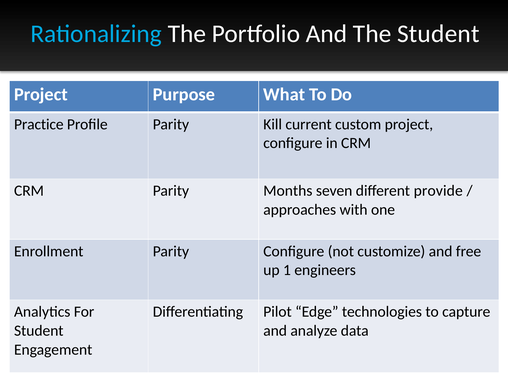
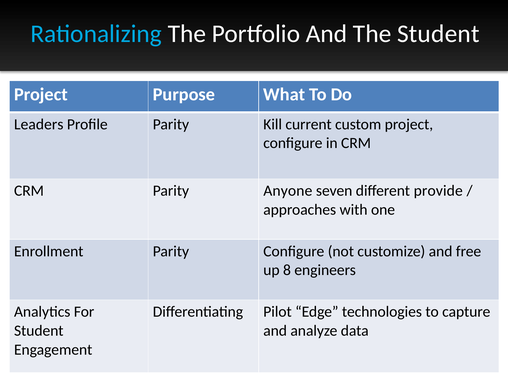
Practice: Practice -> Leaders (39, 124)
Months: Months -> Anyone (288, 191)
1: 1 -> 8 (287, 270)
